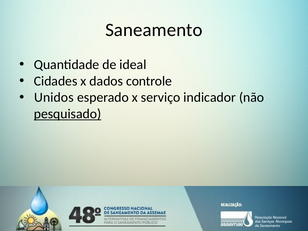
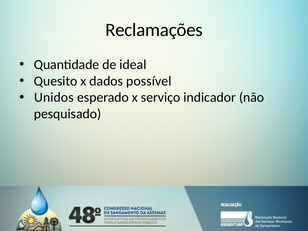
Saneamento: Saneamento -> Reclamações (154, 30)
Cidades: Cidades -> Quesito (56, 81)
controle: controle -> possível (149, 81)
pesquisado underline: present -> none (68, 114)
